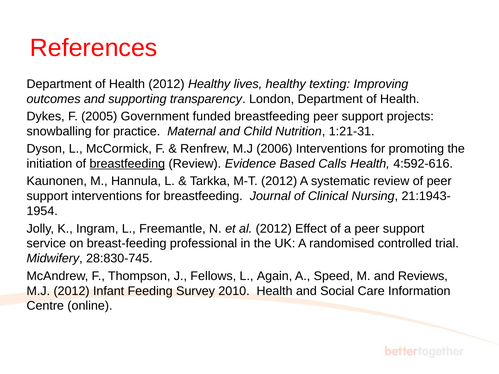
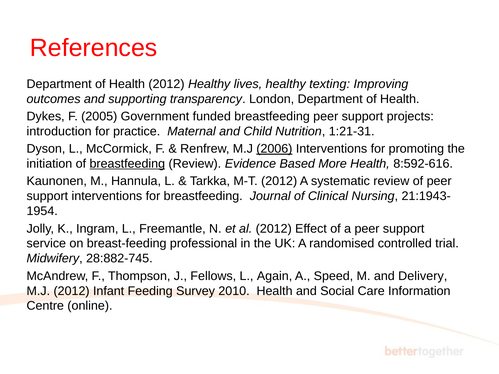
snowballing: snowballing -> introduction (59, 131)
2006 underline: none -> present (274, 149)
Calls: Calls -> More (333, 164)
4:592-616: 4:592-616 -> 8:592-616 (423, 164)
28:830-745: 28:830-745 -> 28:882-745 (119, 259)
Reviews: Reviews -> Delivery (423, 276)
